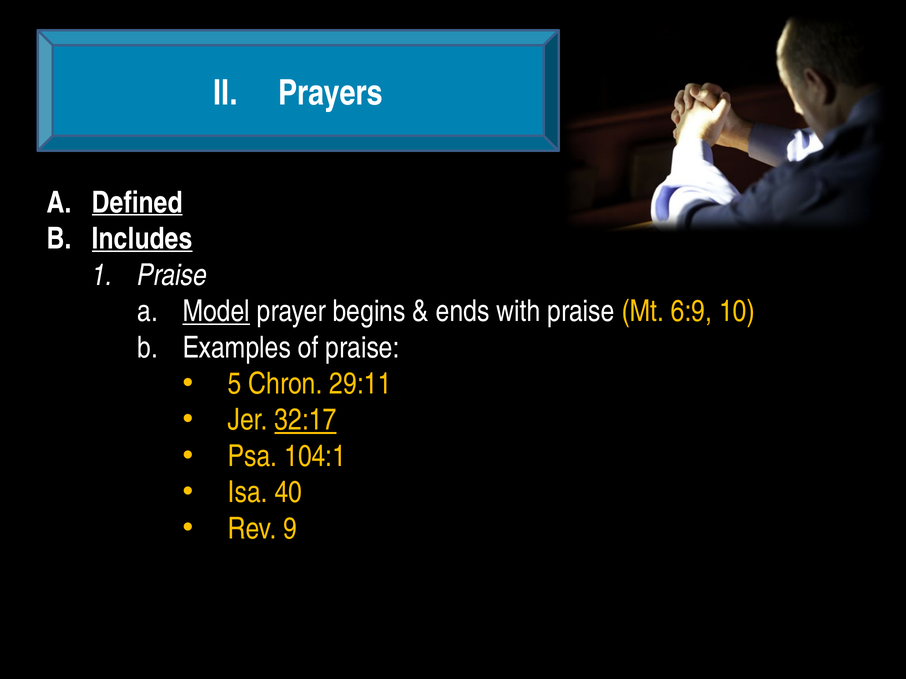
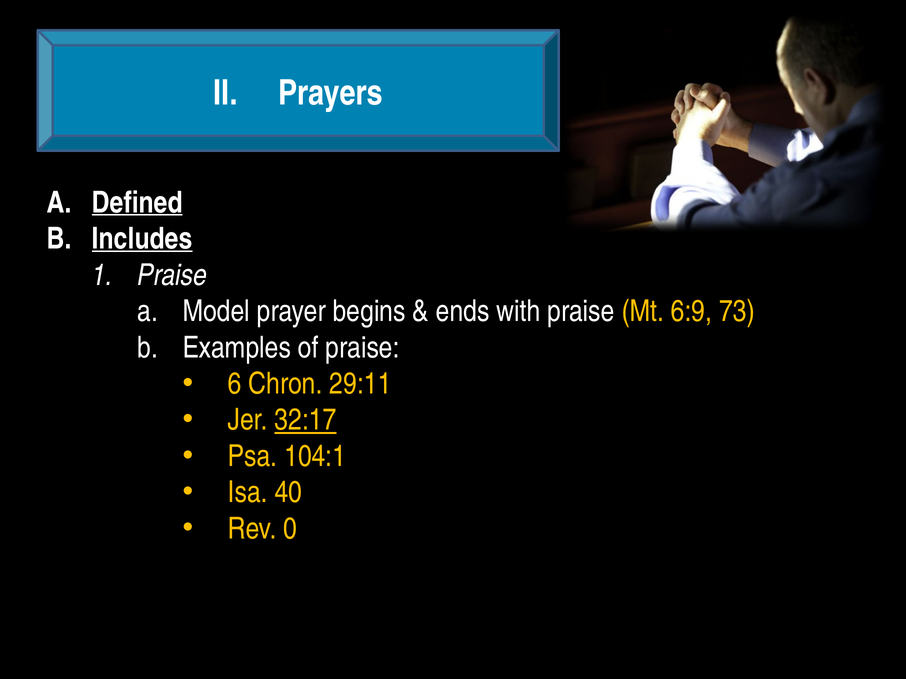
Model underline: present -> none (216, 312)
10: 10 -> 73 (737, 312)
5: 5 -> 6 (235, 384)
9: 9 -> 0 (290, 529)
